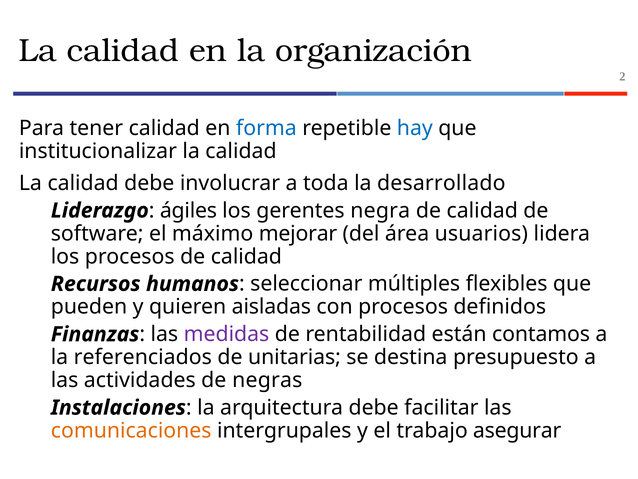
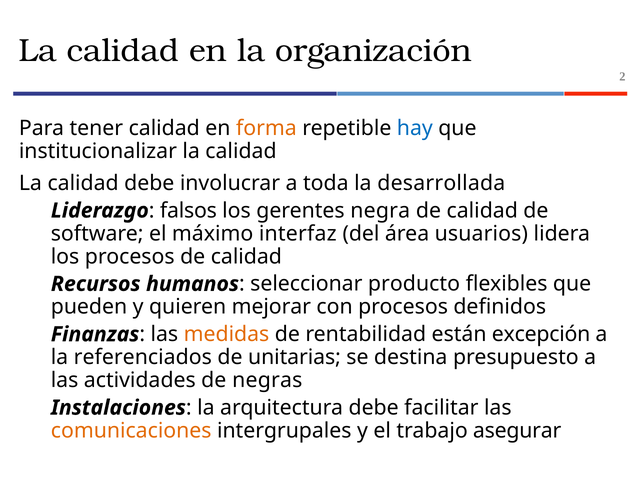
forma colour: blue -> orange (266, 128)
desarrollado: desarrollado -> desarrollada (441, 183)
ágiles: ágiles -> falsos (188, 210)
mejorar: mejorar -> interfaz (298, 233)
múltiples: múltiples -> producto (414, 284)
aisladas: aisladas -> mejorar (271, 307)
medidas colour: purple -> orange (226, 334)
contamos: contamos -> excepción (541, 334)
